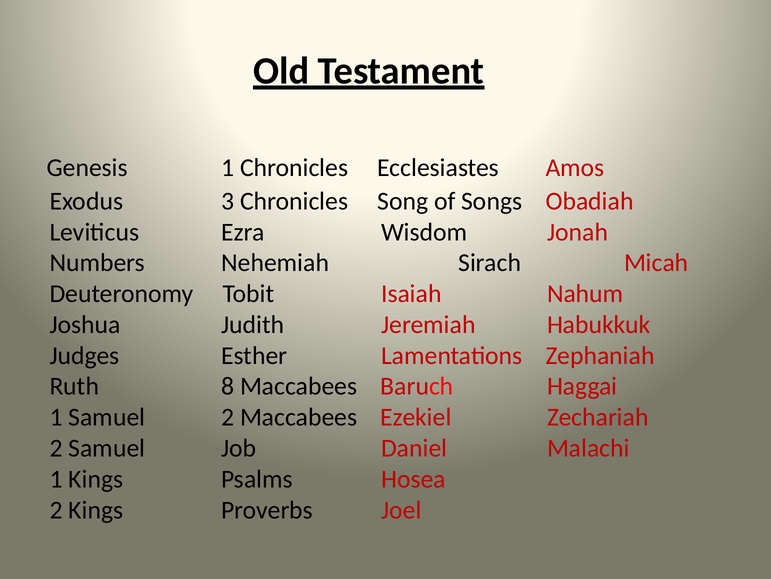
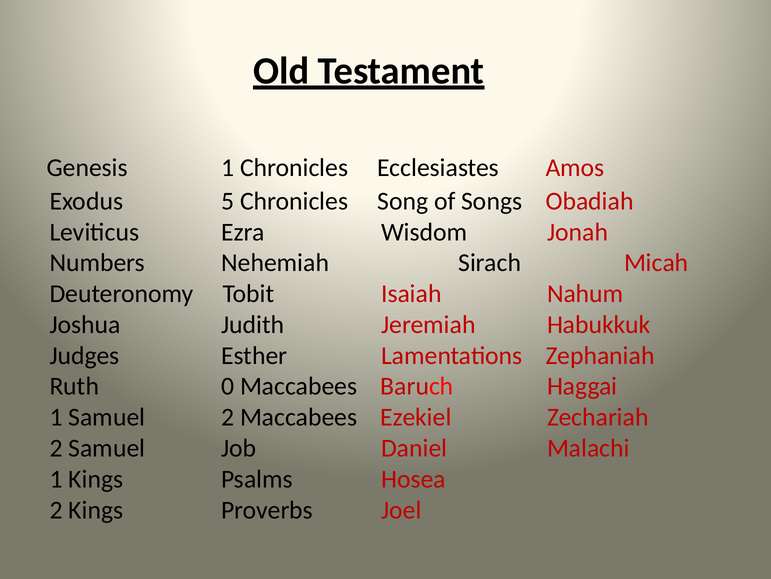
3: 3 -> 5 (228, 201)
8: 8 -> 0 (228, 386)
